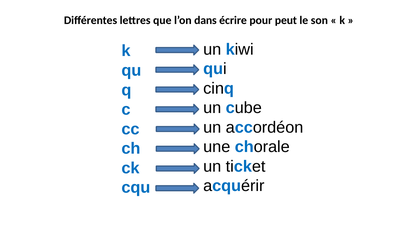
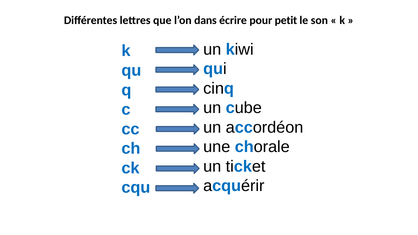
peut: peut -> petit (286, 20)
